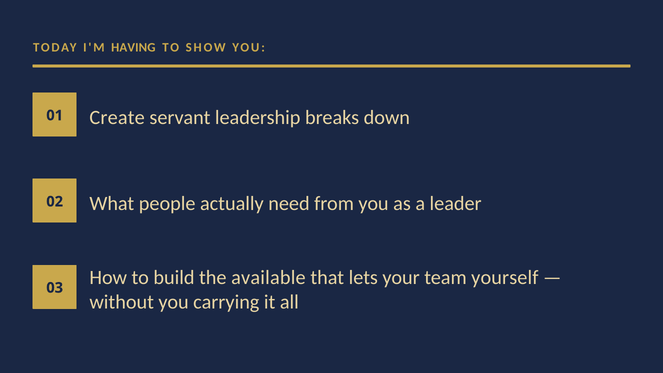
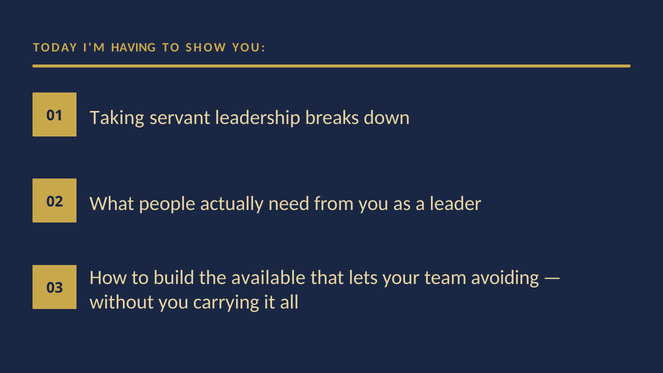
Create: Create -> Taking (117, 117)
yourself: yourself -> avoiding (505, 278)
